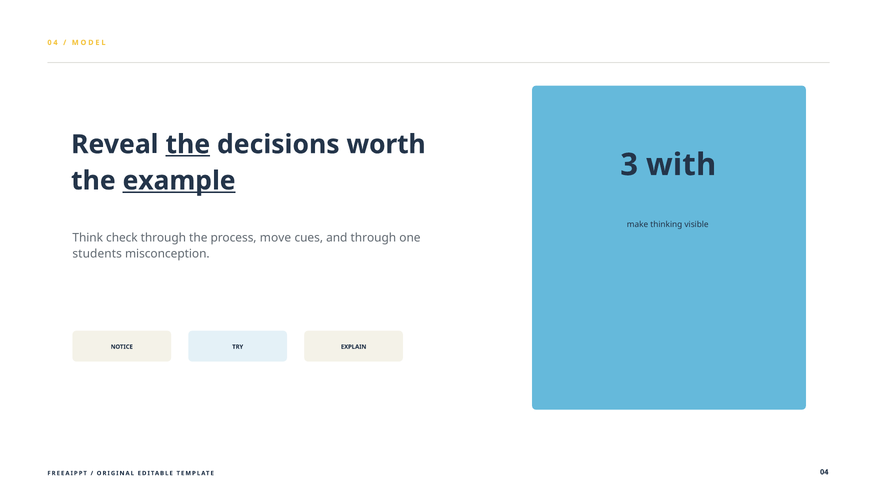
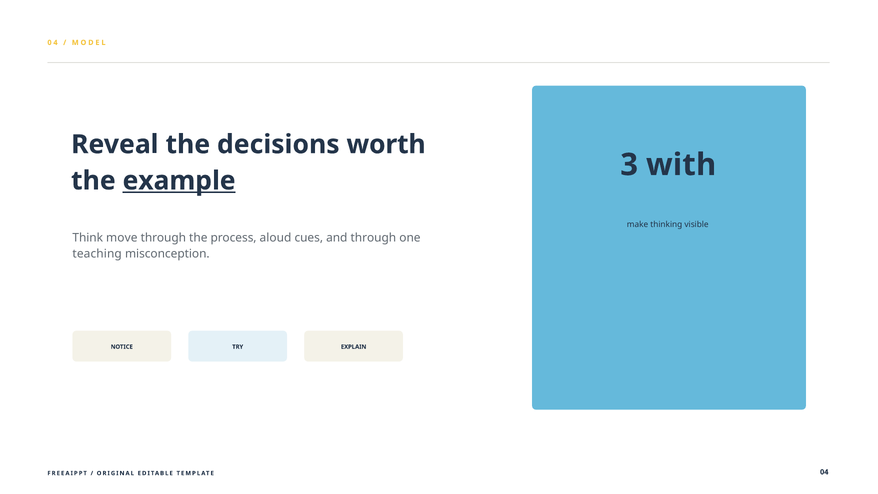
the underline: present -> none (188, 144)
check: check -> move (122, 238)
move: move -> aloud (276, 238)
students: students -> teaching (97, 254)
